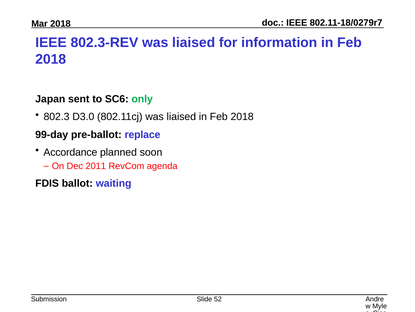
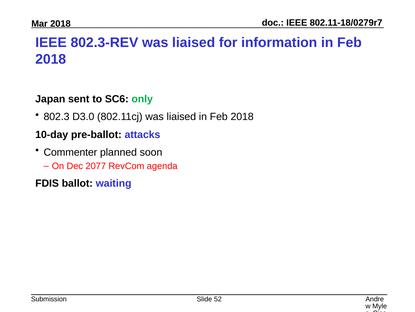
99-day: 99-day -> 10-day (52, 134)
replace: replace -> attacks (142, 134)
Accordance: Accordance -> Commenter (70, 152)
2011: 2011 -> 2077 (96, 166)
